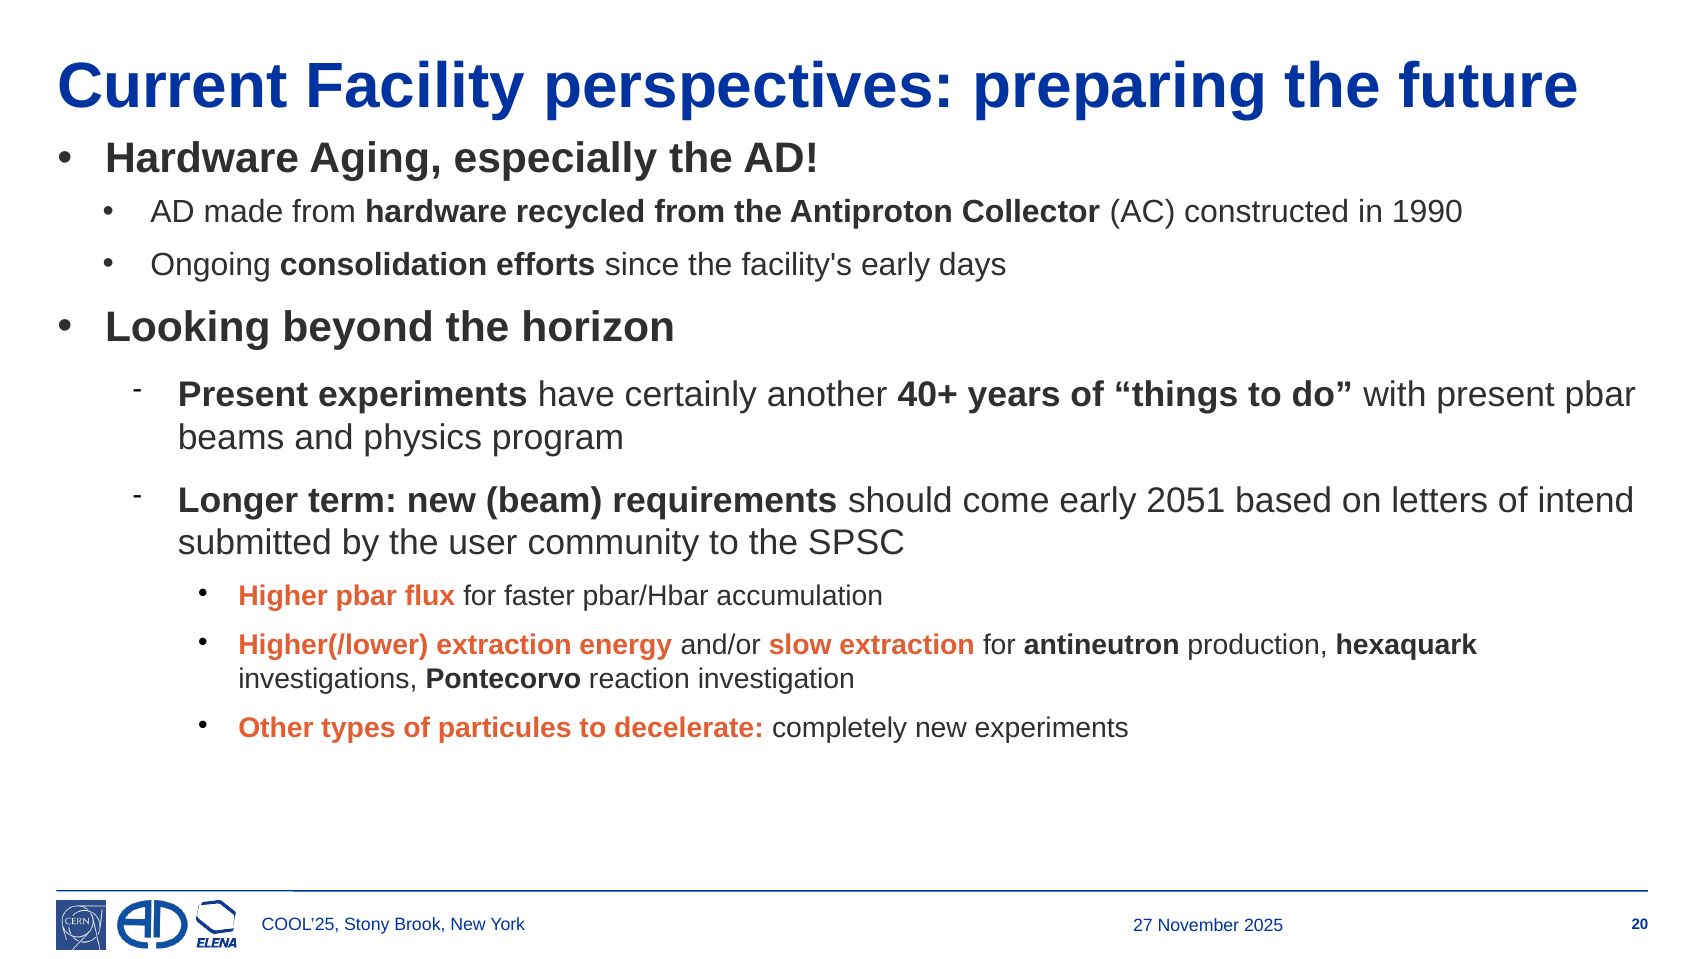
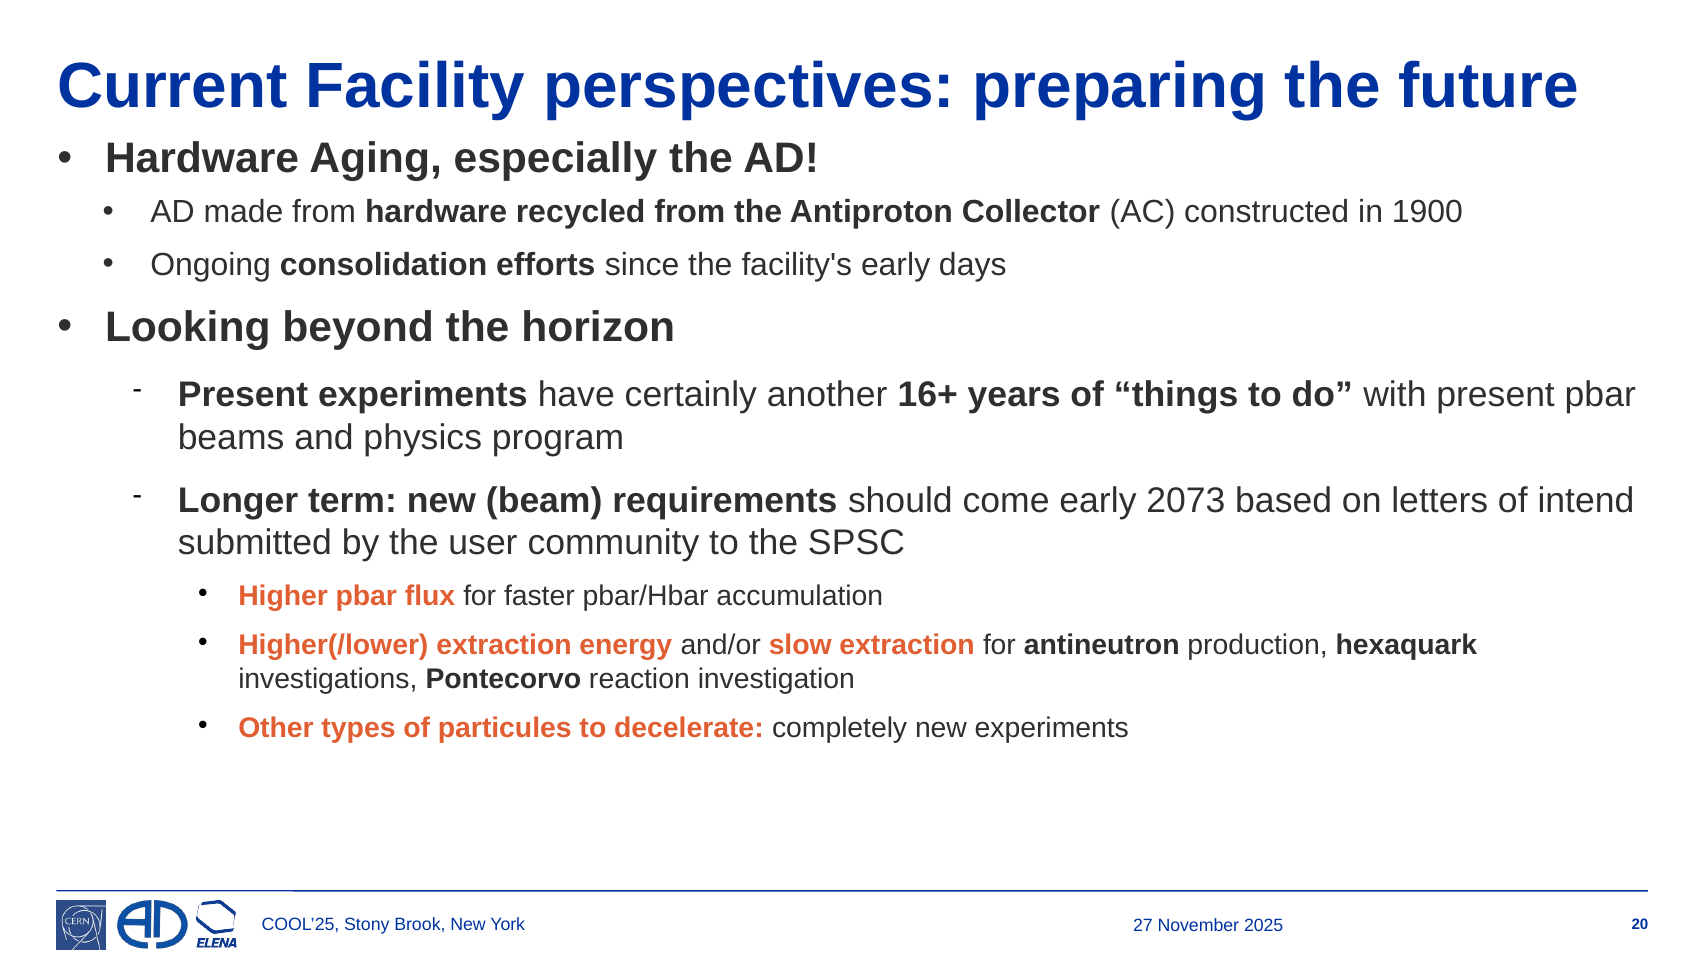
1990: 1990 -> 1900 (1427, 212)
40+: 40+ -> 16+ (928, 395)
2051: 2051 -> 2073 (1186, 500)
